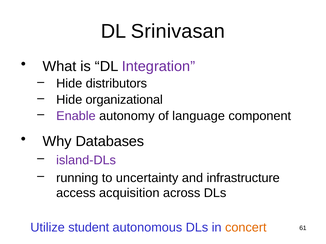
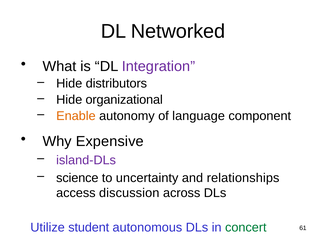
Srinivasan: Srinivasan -> Networked (178, 31)
Enable colour: purple -> orange (76, 116)
Databases: Databases -> Expensive (110, 142)
running: running -> science (77, 178)
infrastructure: infrastructure -> relationships (243, 178)
acquisition: acquisition -> discussion (129, 193)
concert colour: orange -> green (246, 228)
